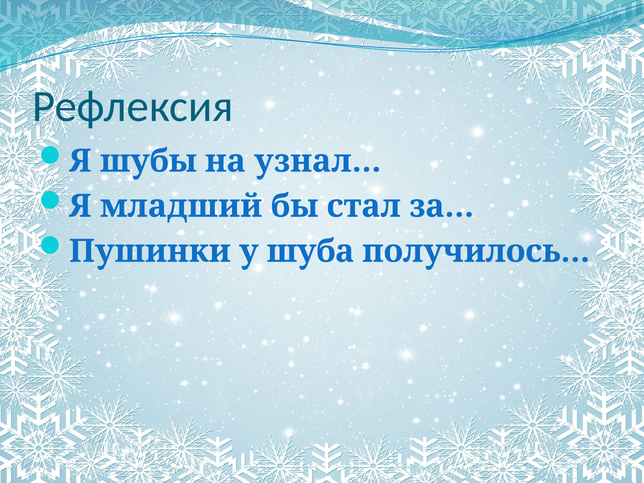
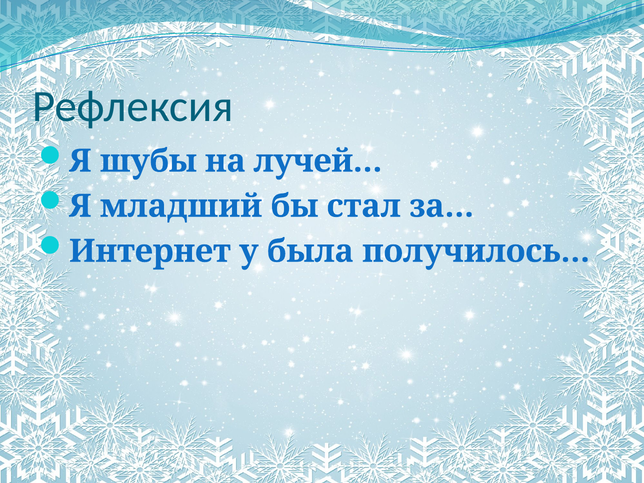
узнал…: узнал… -> лучей… (318, 161)
Пушинки: Пушинки -> Интернет (150, 251)
шуба: шуба -> была (310, 251)
